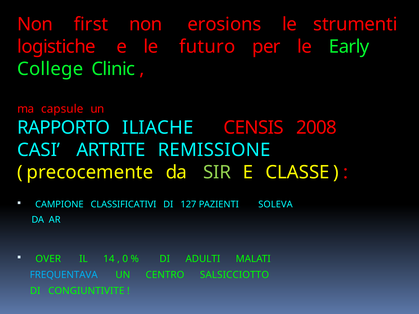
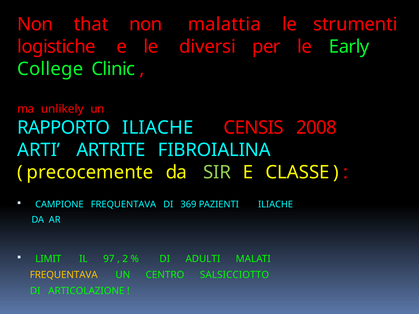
first: first -> that (91, 24)
erosions: erosions -> malattia (224, 24)
futuro: futuro -> diversi (208, 47)
capsule: capsule -> unlikely (62, 109)
CASI: CASI -> ARTI (39, 150)
REMISSIONE: REMISSIONE -> FIBROIALINA (214, 150)
CAMPIONE CLASSIFICATIVI: CLASSIFICATIVI -> FREQUENTAVA (123, 205)
127: 127 -> 369 (188, 205)
PAZIENTI SOLEVA: SOLEVA -> ILIACHE (276, 205)
OVER: OVER -> LIMIT (48, 259)
14: 14 -> 97 (109, 259)
0: 0 -> 2 (125, 259)
FREQUENTAVA colour: light blue -> yellow (64, 275)
CONGIUNTIVITE: CONGIUNTIVITE -> ARTICOLAZIONE (86, 291)
